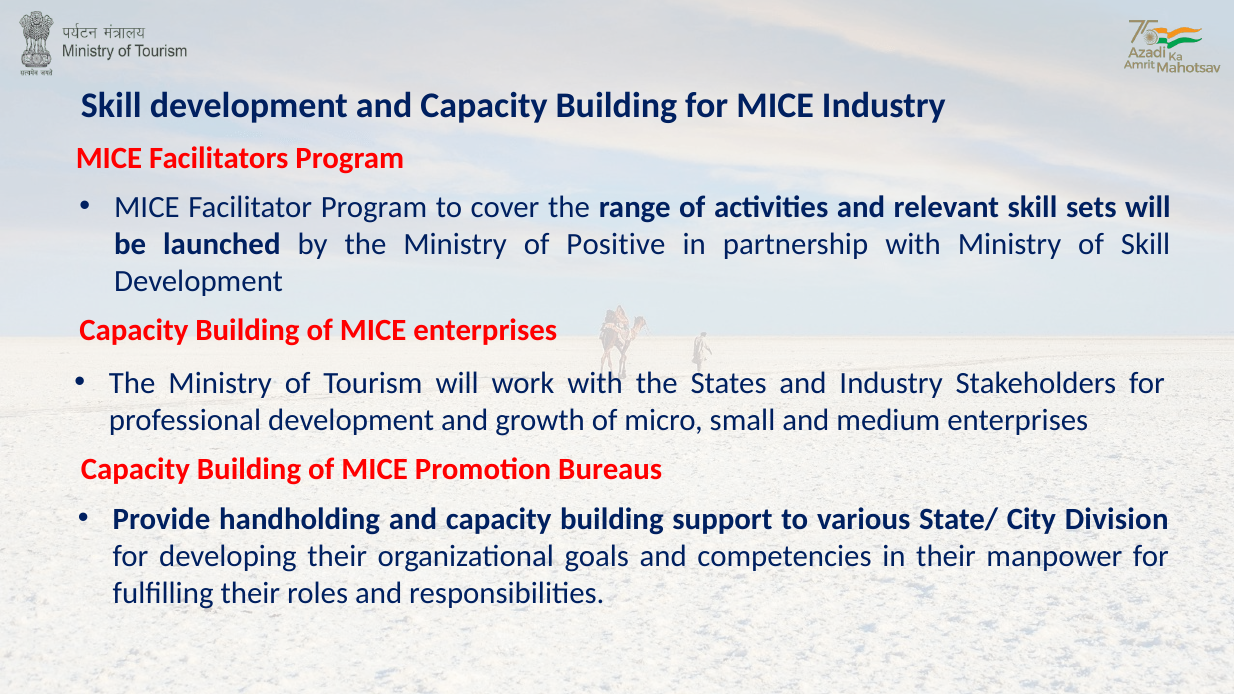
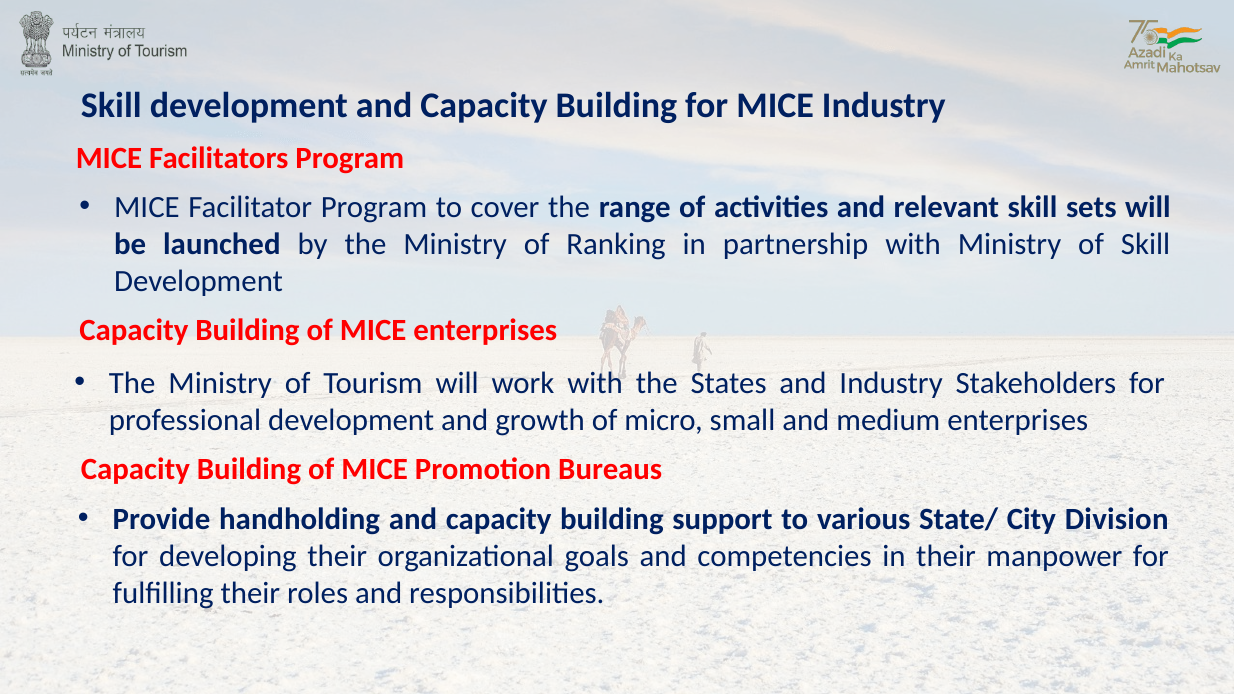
Positive: Positive -> Ranking (616, 244)
